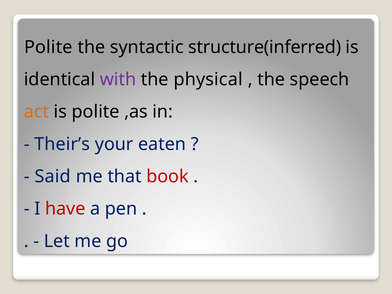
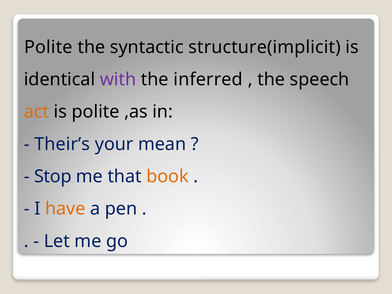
structure(inferred: structure(inferred -> structure(implicit (265, 47)
physical: physical -> inferred (208, 79)
eaten: eaten -> mean (162, 144)
Said: Said -> Stop (53, 176)
book colour: red -> orange (167, 176)
have colour: red -> orange (65, 209)
